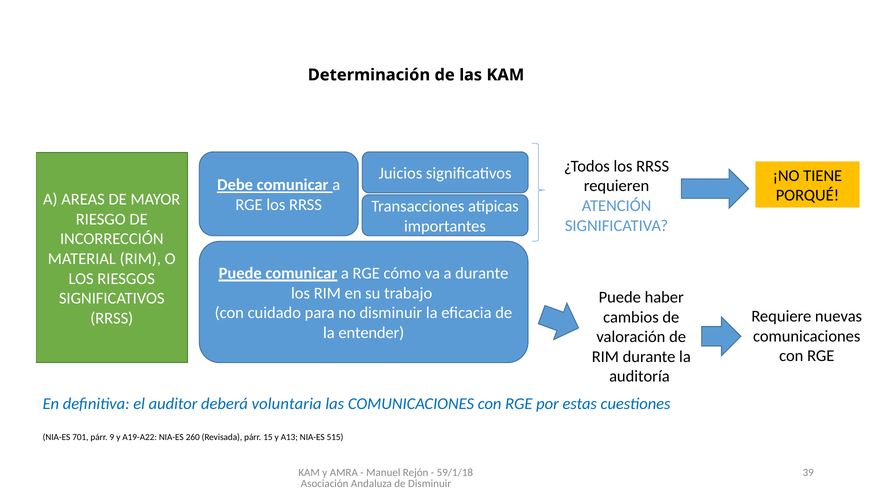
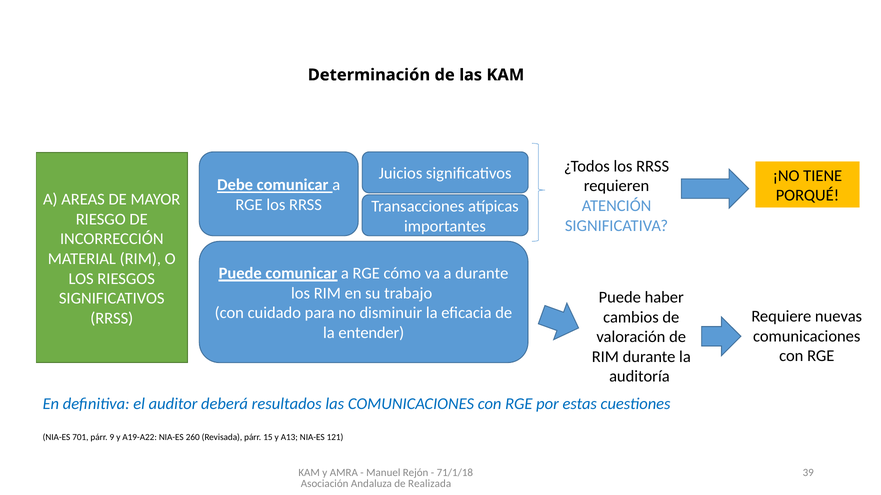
voluntaria: voluntaria -> resultados (287, 404)
515: 515 -> 121 (335, 438)
59/1/18: 59/1/18 -> 71/1/18 (455, 473)
de Disminuir: Disminuir -> Realizada (430, 484)
